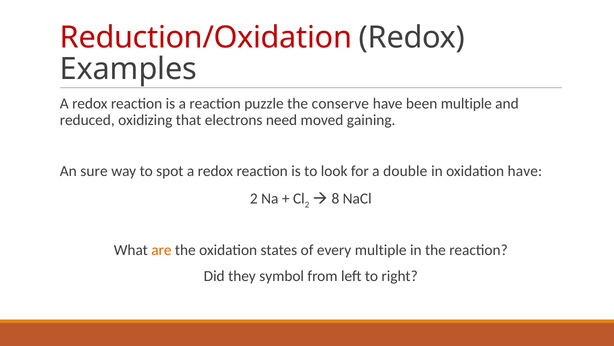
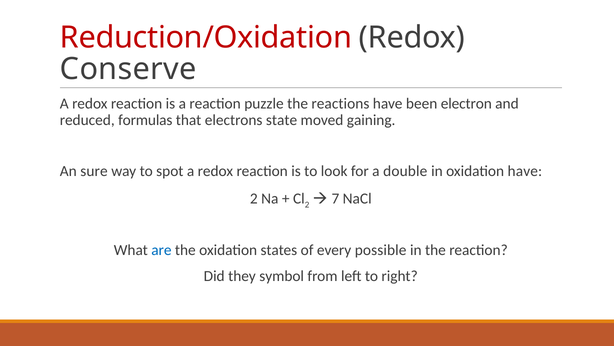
Examples: Examples -> Conserve (128, 69)
conserve: conserve -> reactions (340, 103)
been multiple: multiple -> electron (466, 103)
oxidizing: oxidizing -> formulas (145, 120)
need: need -> state (282, 120)
8: 8 -> 7 (335, 198)
are colour: orange -> blue (161, 250)
every multiple: multiple -> possible (381, 250)
